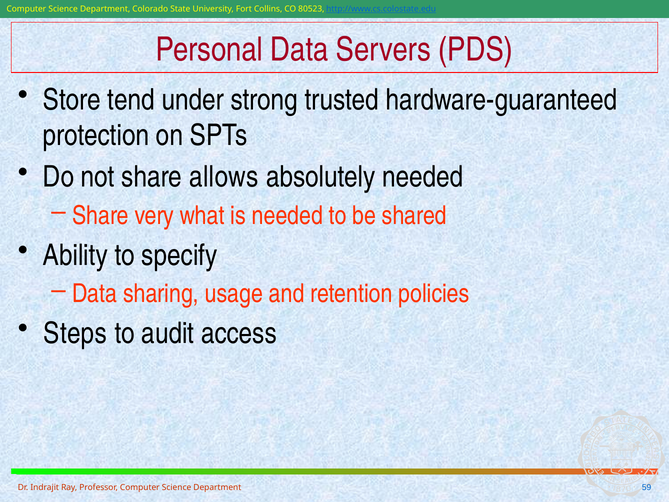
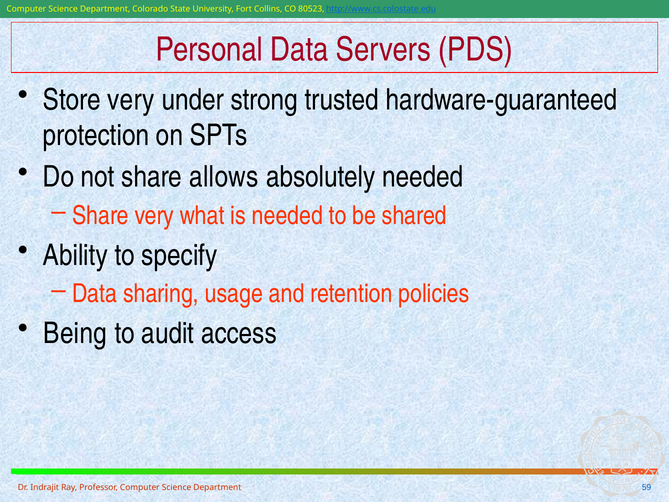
Store tend: tend -> very (131, 100)
Steps: Steps -> Being (75, 333)
